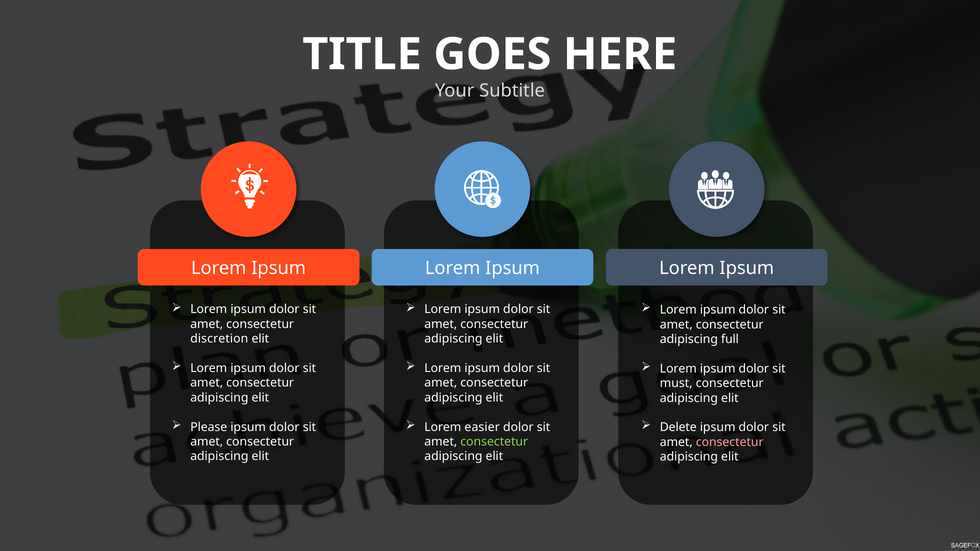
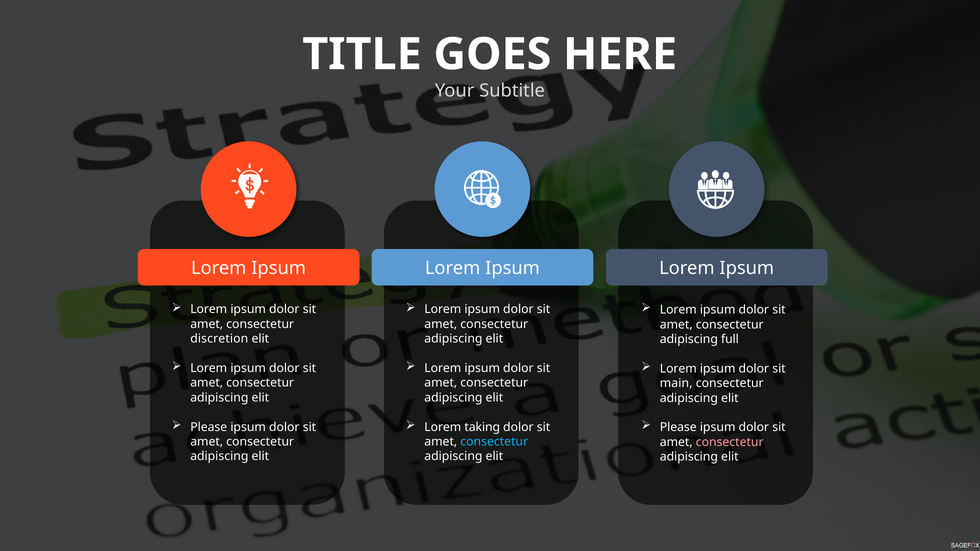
must: must -> main (676, 383)
easier: easier -> taking (482, 427)
Delete: Delete -> Please (678, 428)
consectetur colour: light green -> light blue (494, 442)
